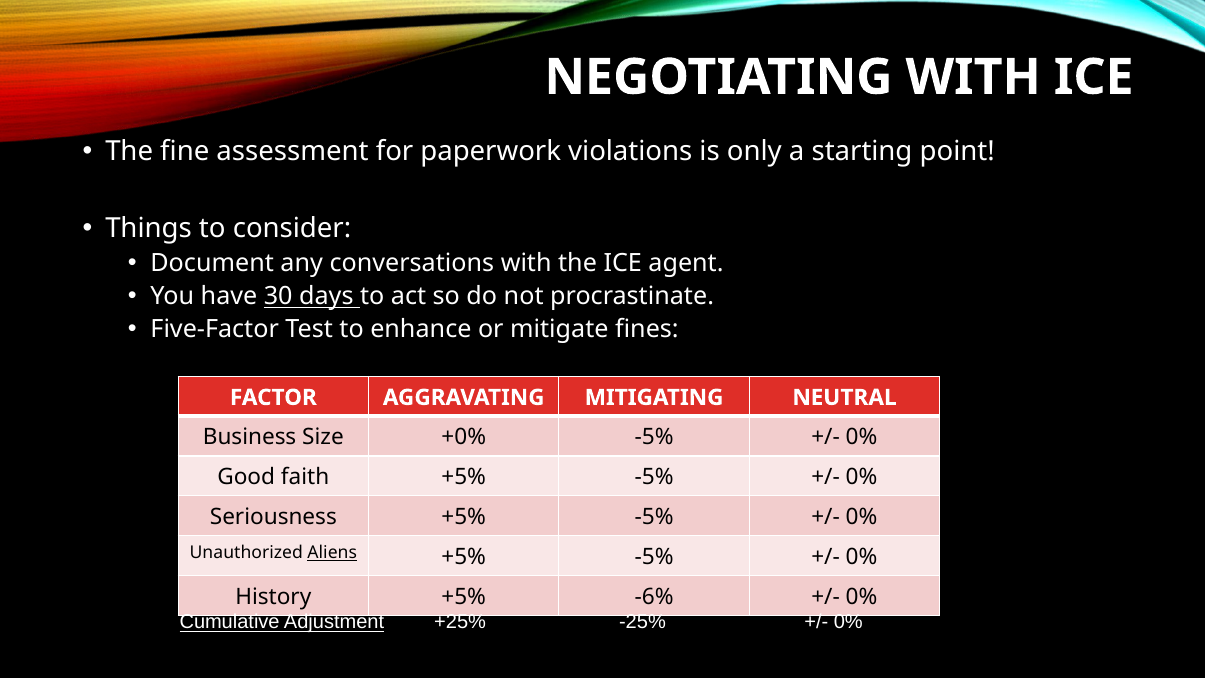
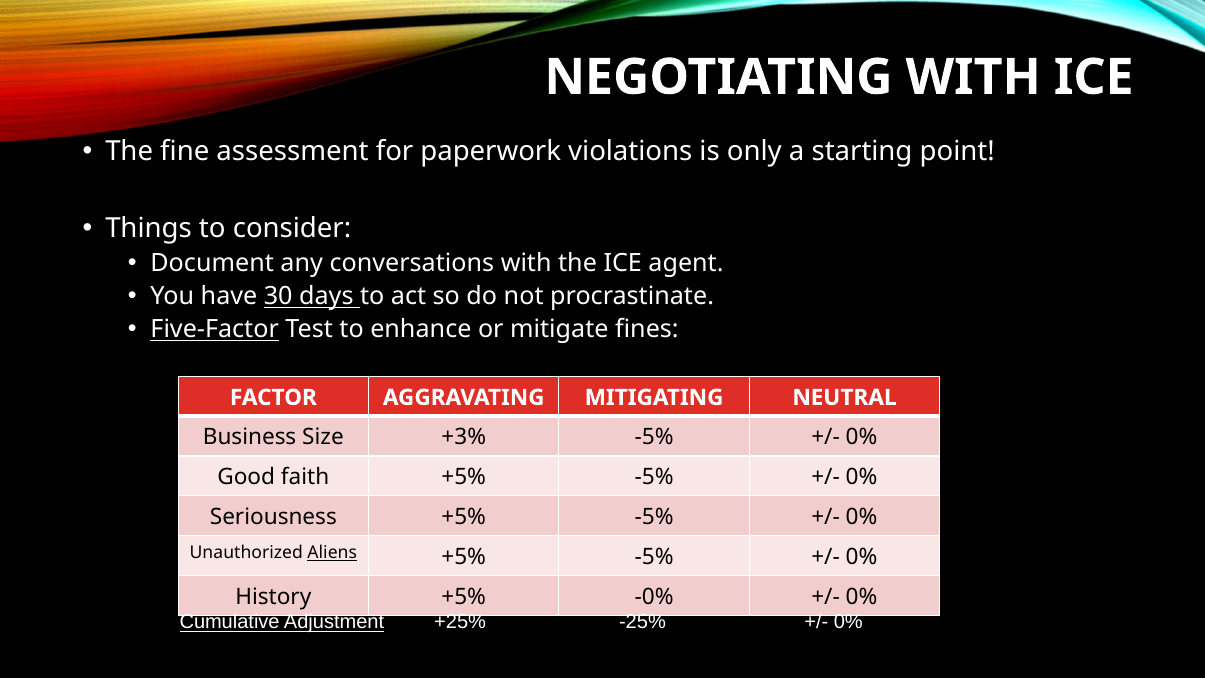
Five-Factor underline: none -> present (215, 330)
+0%: +0% -> +3% (464, 437)
-6%: -6% -> -0% (654, 596)
